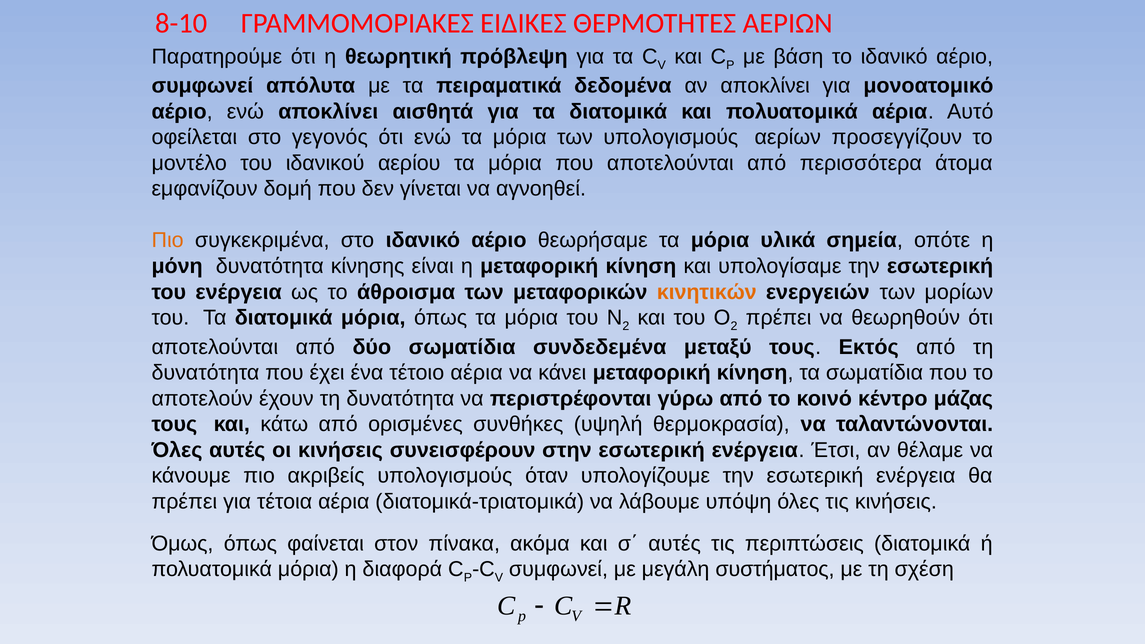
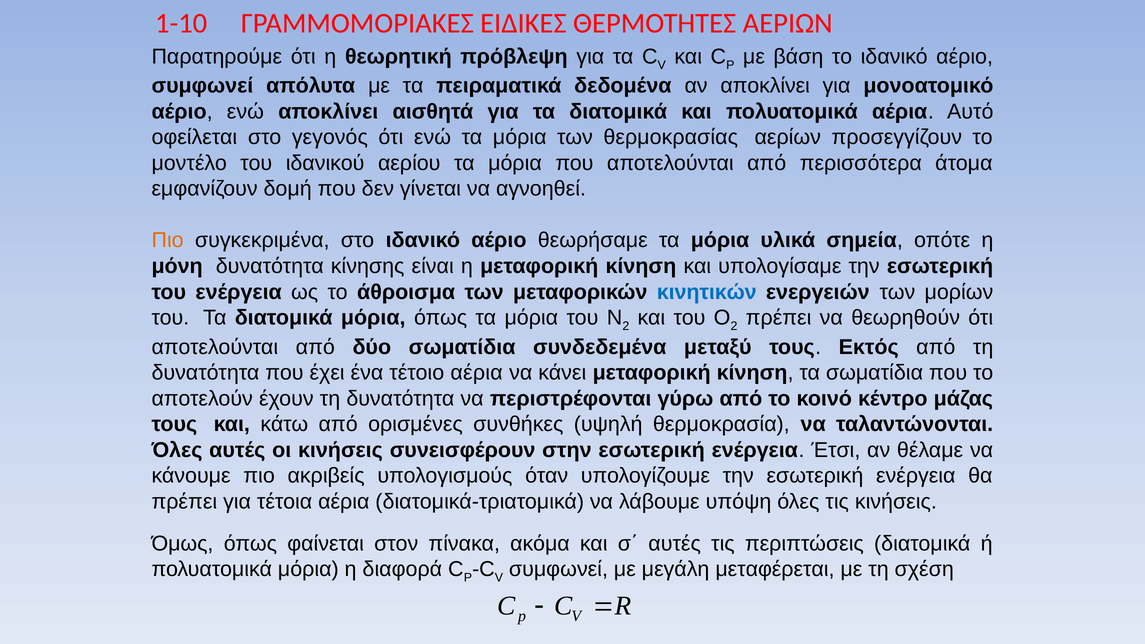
8-10: 8-10 -> 1-10 (181, 23)
των υπολογισμούς: υπολογισμούς -> θερμοκρασίας (671, 137)
κινητικών colour: orange -> blue (707, 292)
συστήματος: συστήματος -> μεταφέρεται (775, 569)
